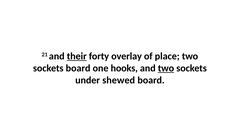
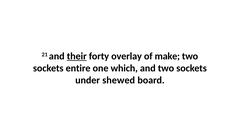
place: place -> make (167, 56)
sockets board: board -> entire (78, 68)
hooks: hooks -> which (124, 68)
two underline: present -> none (166, 68)
